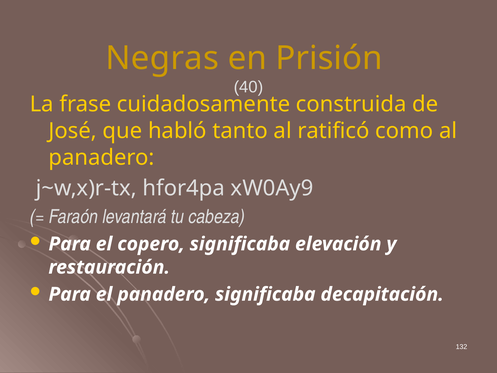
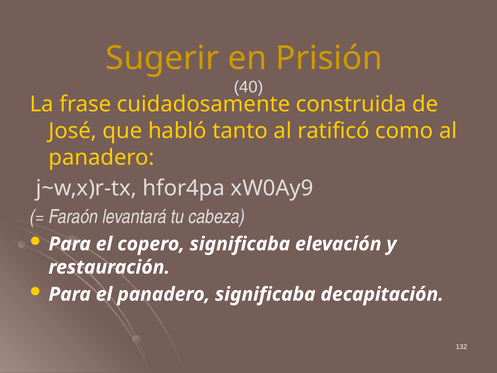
Negras: Negras -> Sugerir (162, 58)
